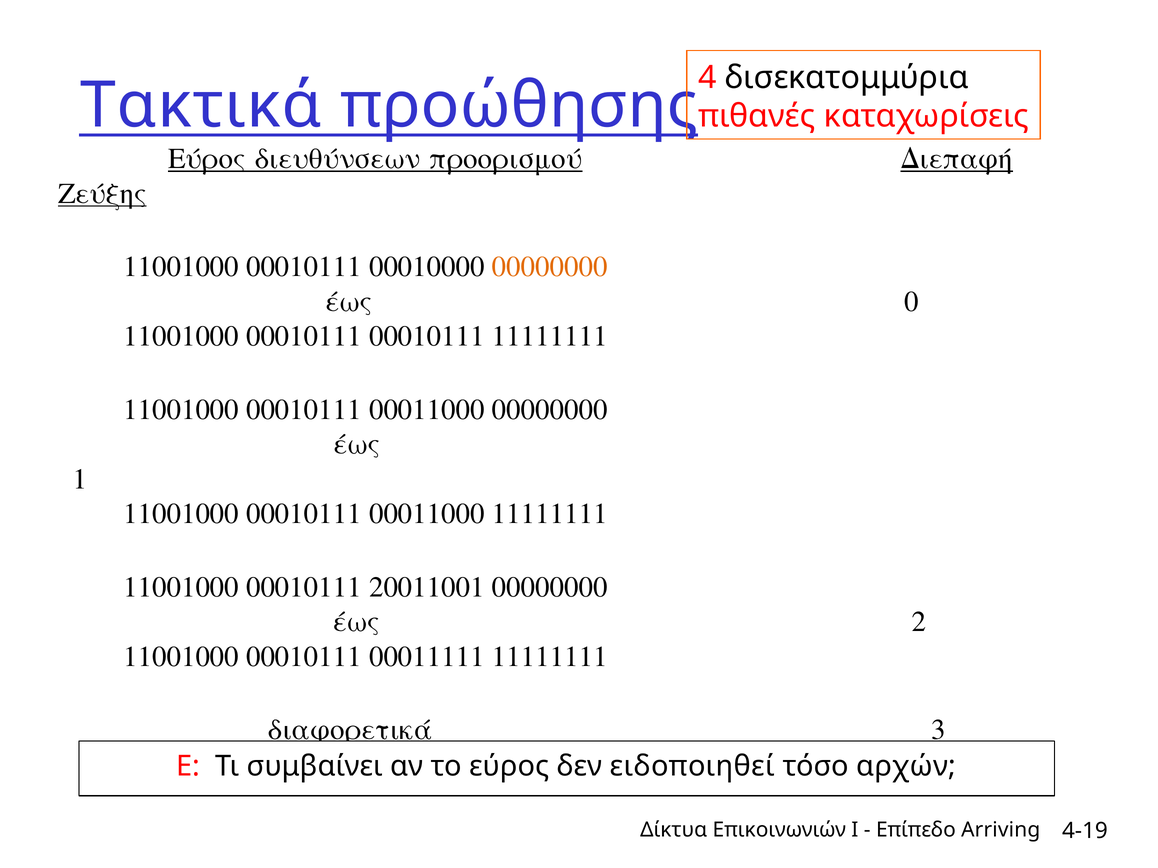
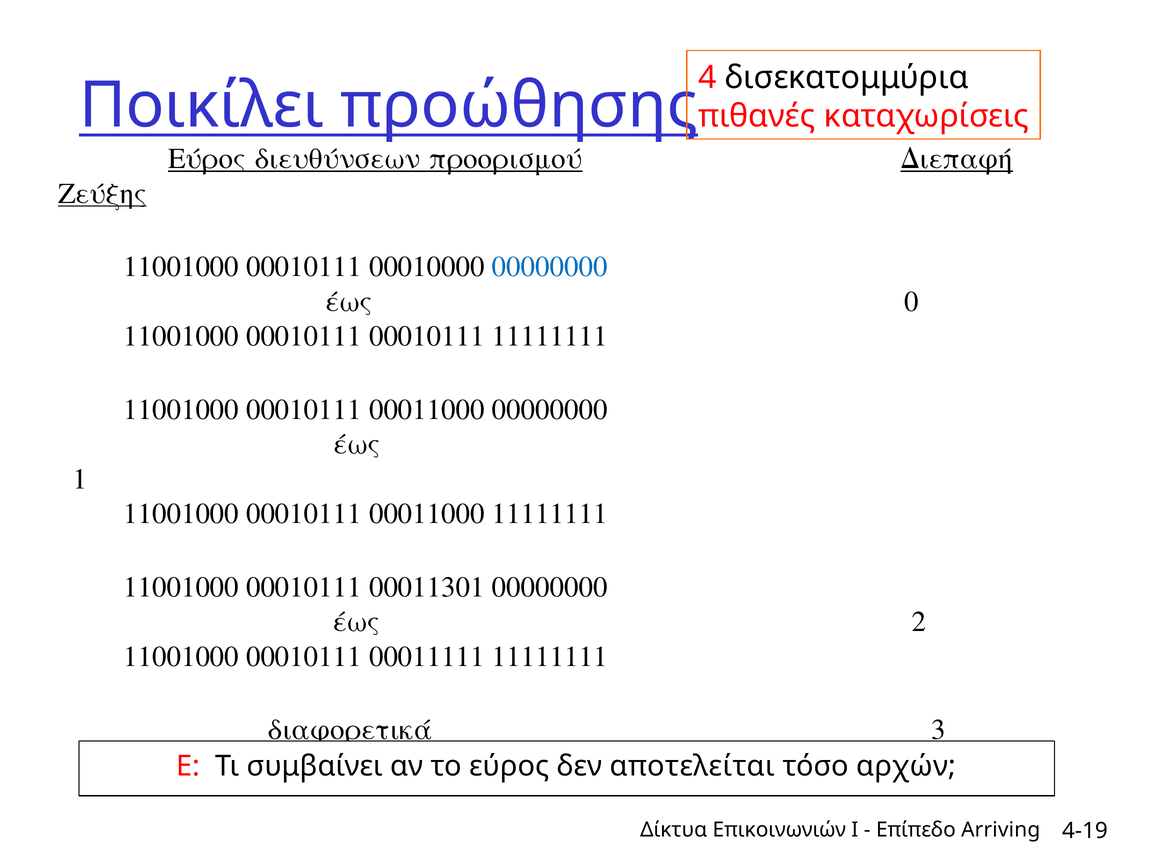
Τακτικά: Τακτικά -> Ποικίλει (202, 106)
00000000 colour: orange -> blue (550, 267)
20011001: 20011001 -> 00011301 (427, 587)
ειδοποιηθεί: ειδοποιηθεί -> αποτελείται (692, 766)
